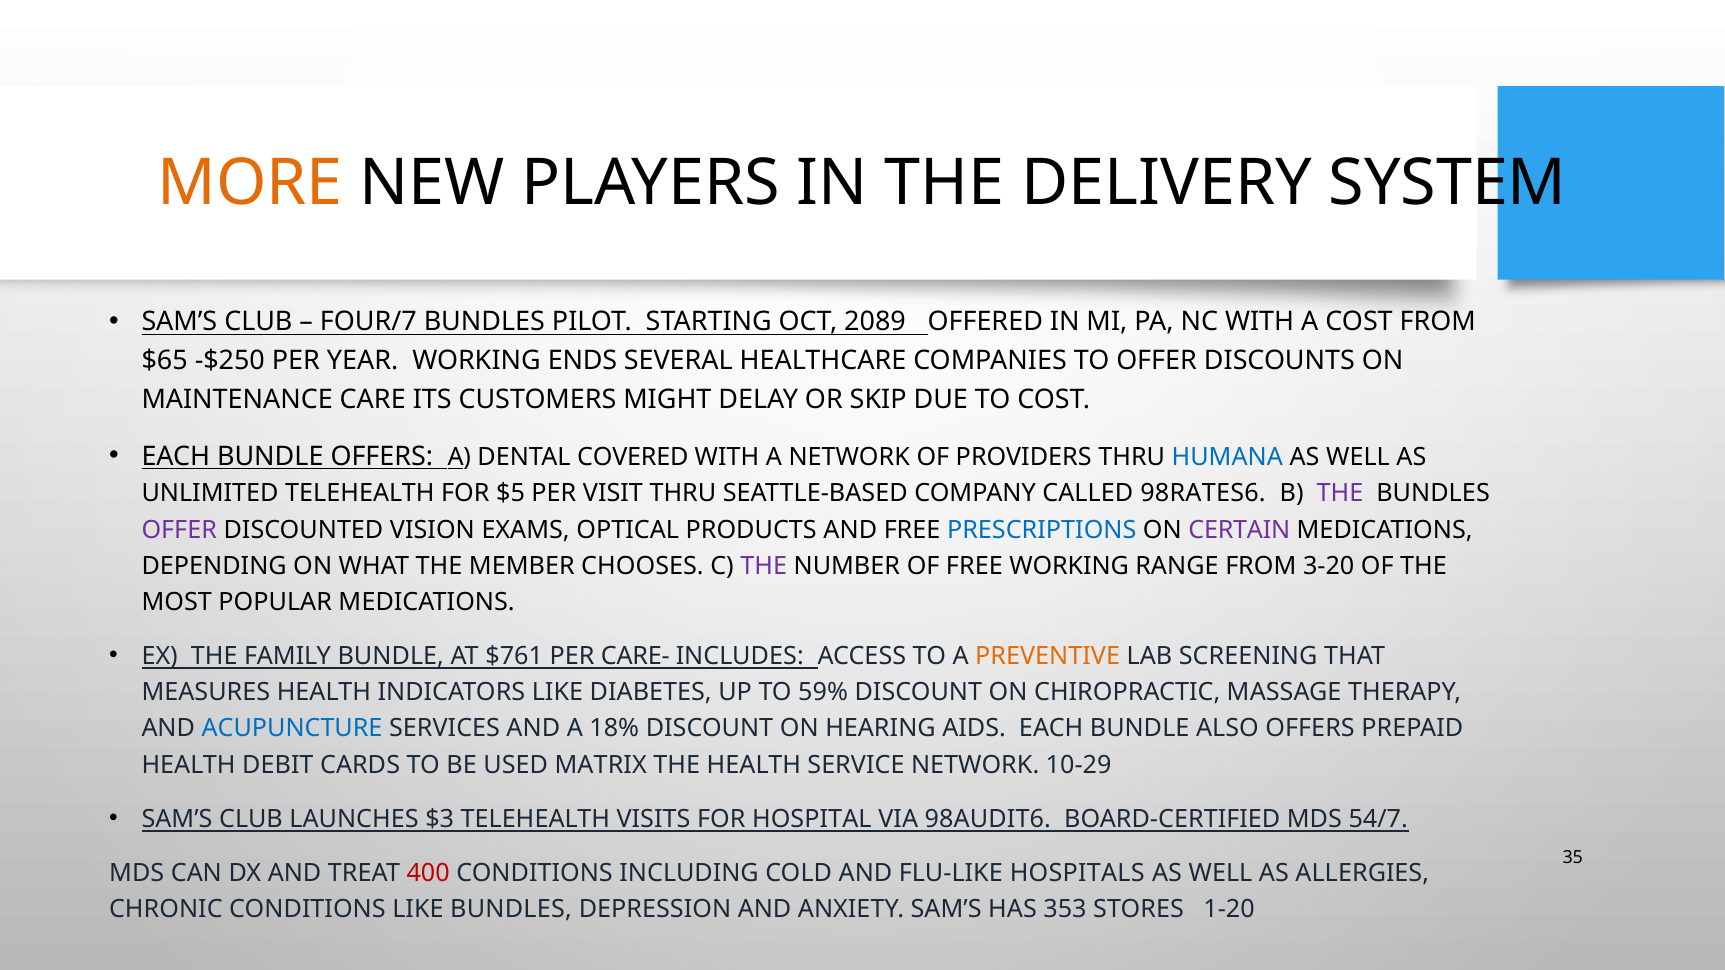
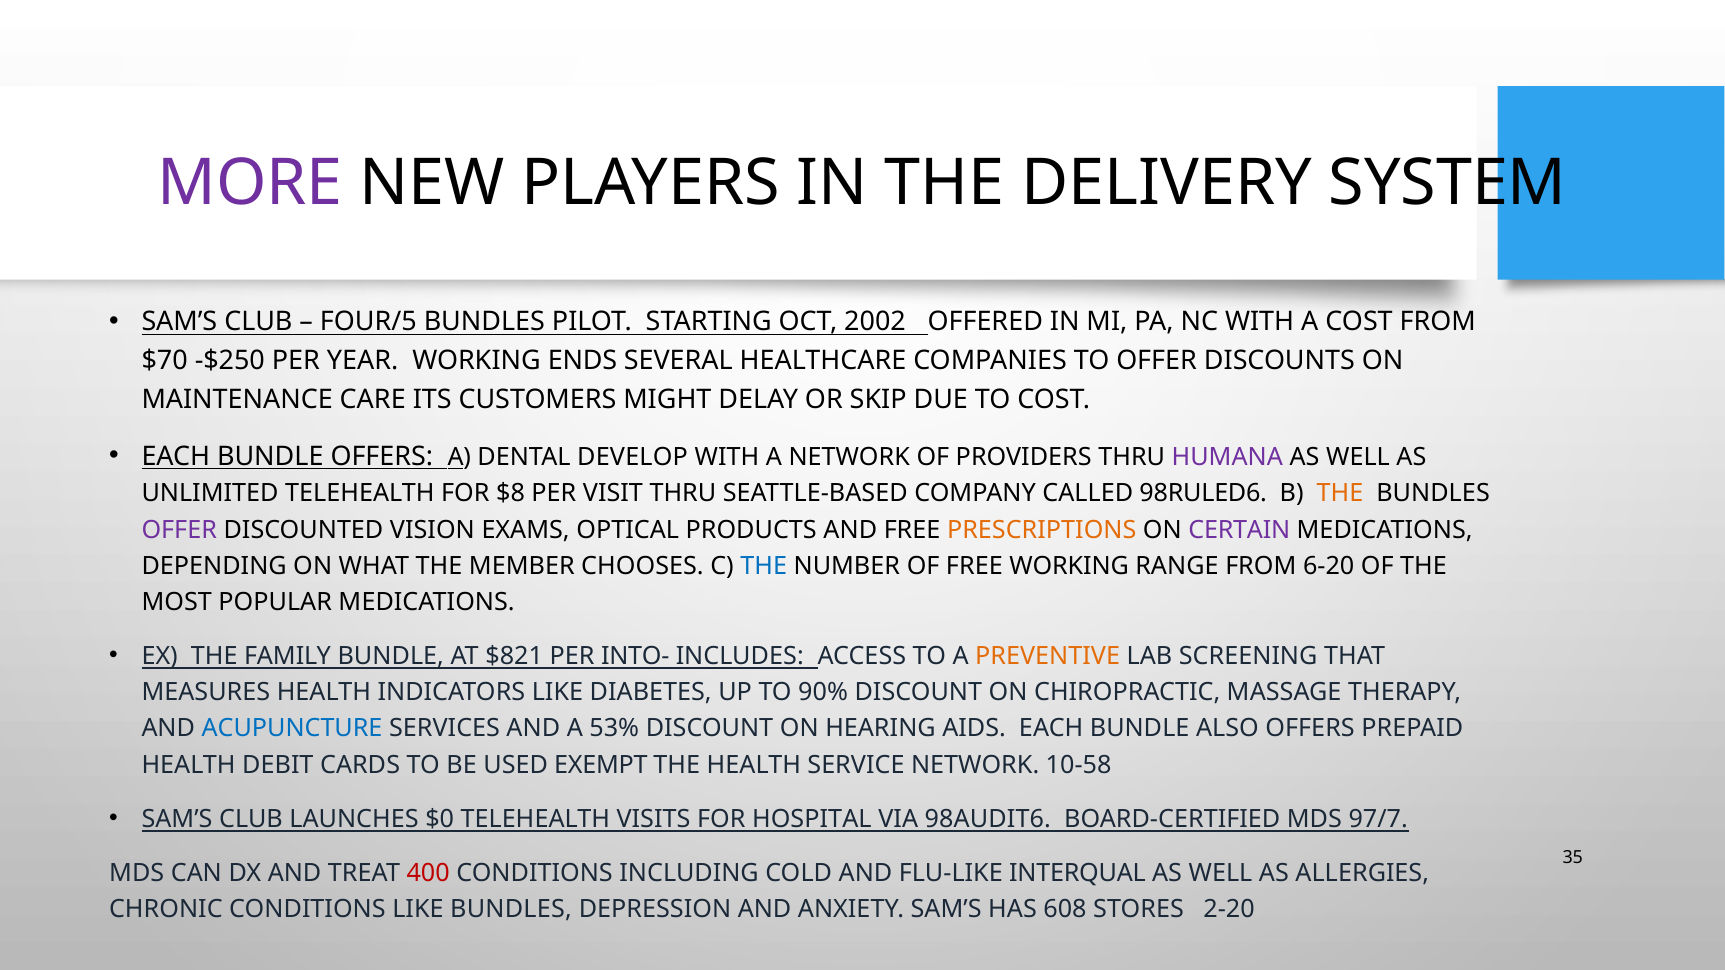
MORE colour: orange -> purple (250, 183)
FOUR/7: FOUR/7 -> FOUR/5 (368, 322)
2089: 2089 -> 2002 (875, 322)
$65: $65 -> $70 (165, 361)
COVERED: COVERED -> DEVELOP (633, 457)
HUMANA colour: blue -> purple (1227, 457)
$5: $5 -> $8 (511, 494)
98RATES6: 98RATES6 -> 98RULED6 (1203, 494)
THE colour: purple -> orange (1340, 494)
PRESCRIPTIONS colour: blue -> orange (1042, 530)
THE colour: purple -> blue (764, 566)
3-20: 3-20 -> 6-20 (1329, 566)
$761: $761 -> $821 (514, 656)
CARE-: CARE- -> INTO- (635, 656)
59%: 59% -> 90% (823, 693)
18%: 18% -> 53% (614, 729)
MATRIX: MATRIX -> EXEMPT (601, 765)
10-29: 10-29 -> 10-58 (1079, 765)
$3: $3 -> $0 (440, 819)
54/7: 54/7 -> 97/7 (1378, 819)
HOSPITALS: HOSPITALS -> INTERQUAL (1077, 874)
353: 353 -> 608 (1065, 910)
1-20: 1-20 -> 2-20 (1229, 910)
